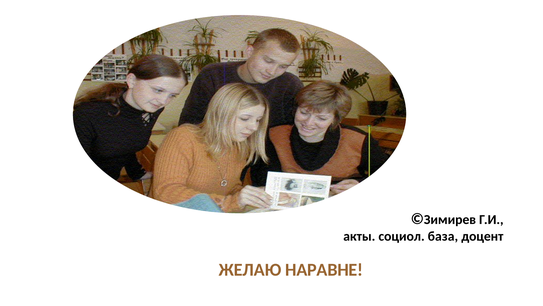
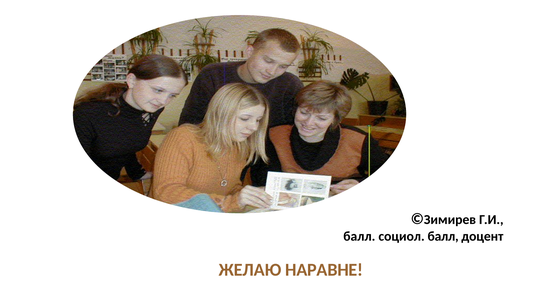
акты: акты -> балл (359, 236)
социол база: база -> балл (443, 236)
